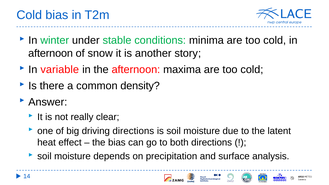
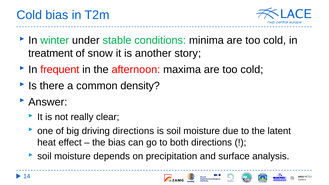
afternoon: afternoon -> treatment (51, 53)
variable: variable -> frequent (60, 70)
